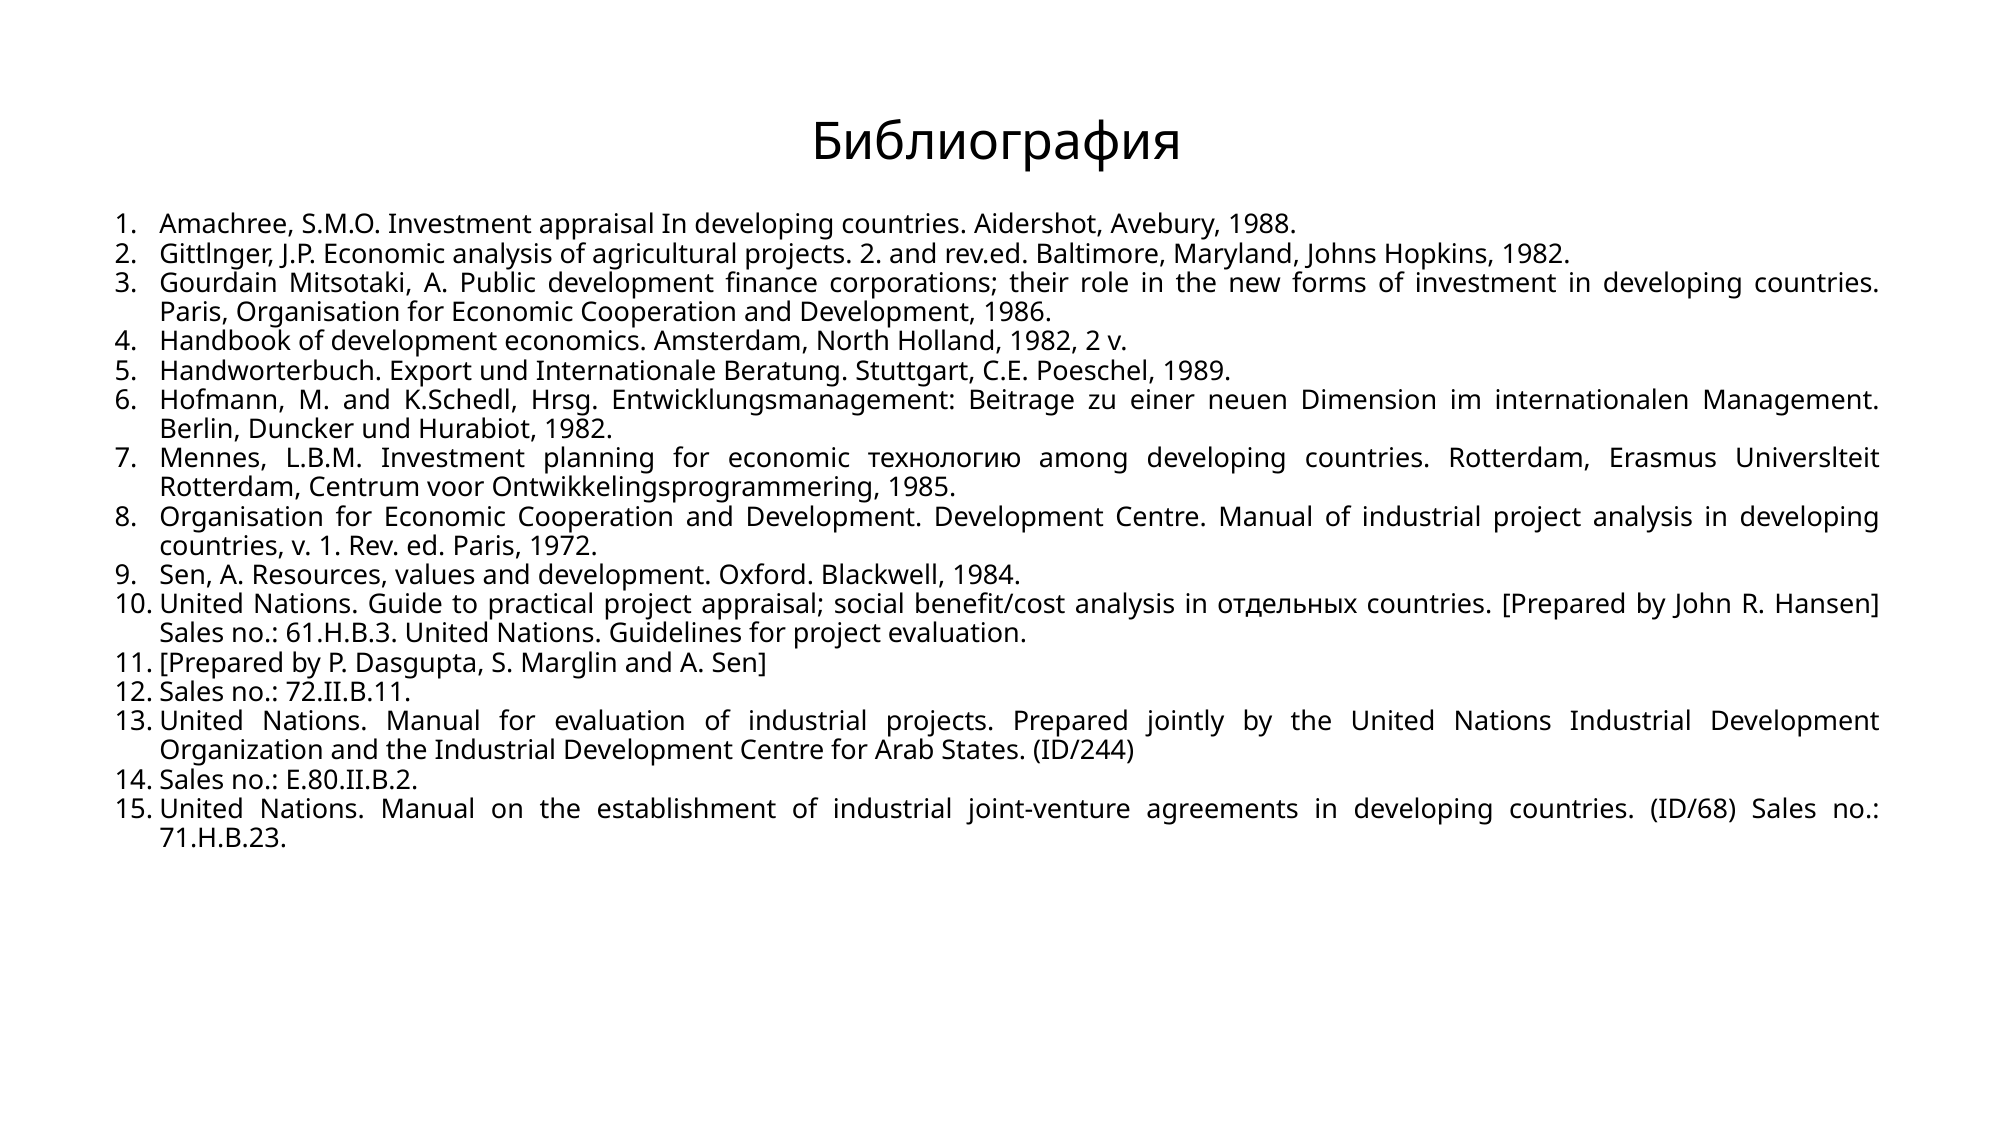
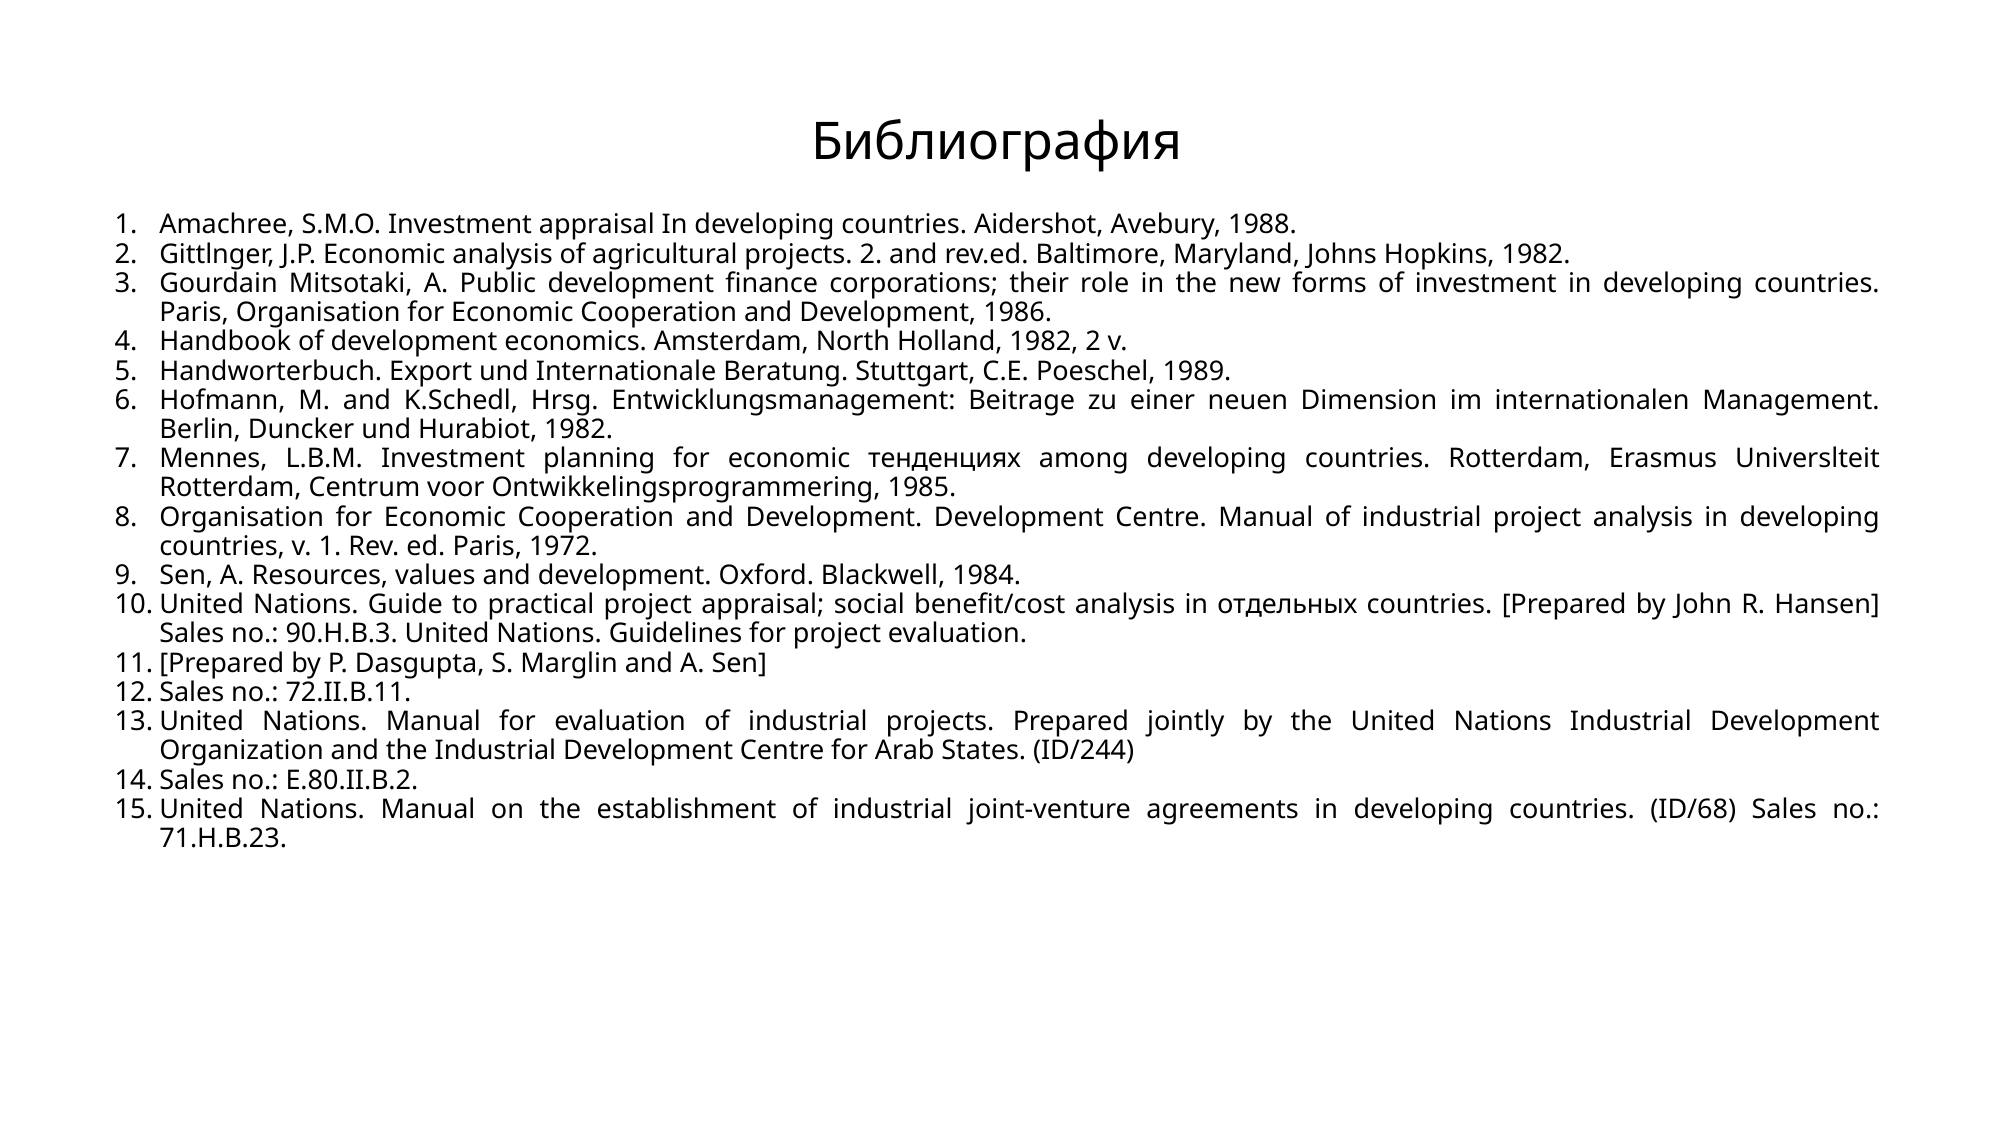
технологию: технологию -> тенденциях (945, 459)
61.H.B.3: 61.H.B.3 -> 90.H.B.3 (342, 634)
